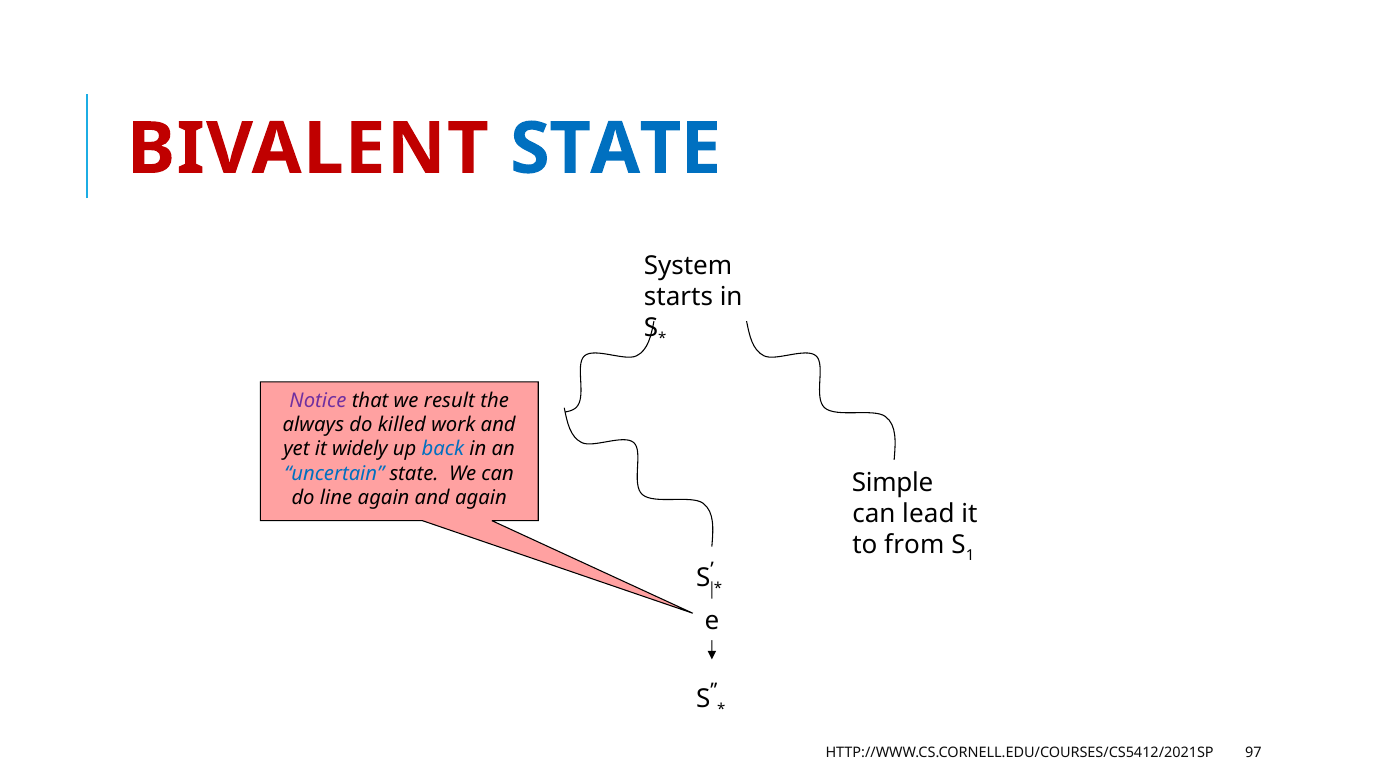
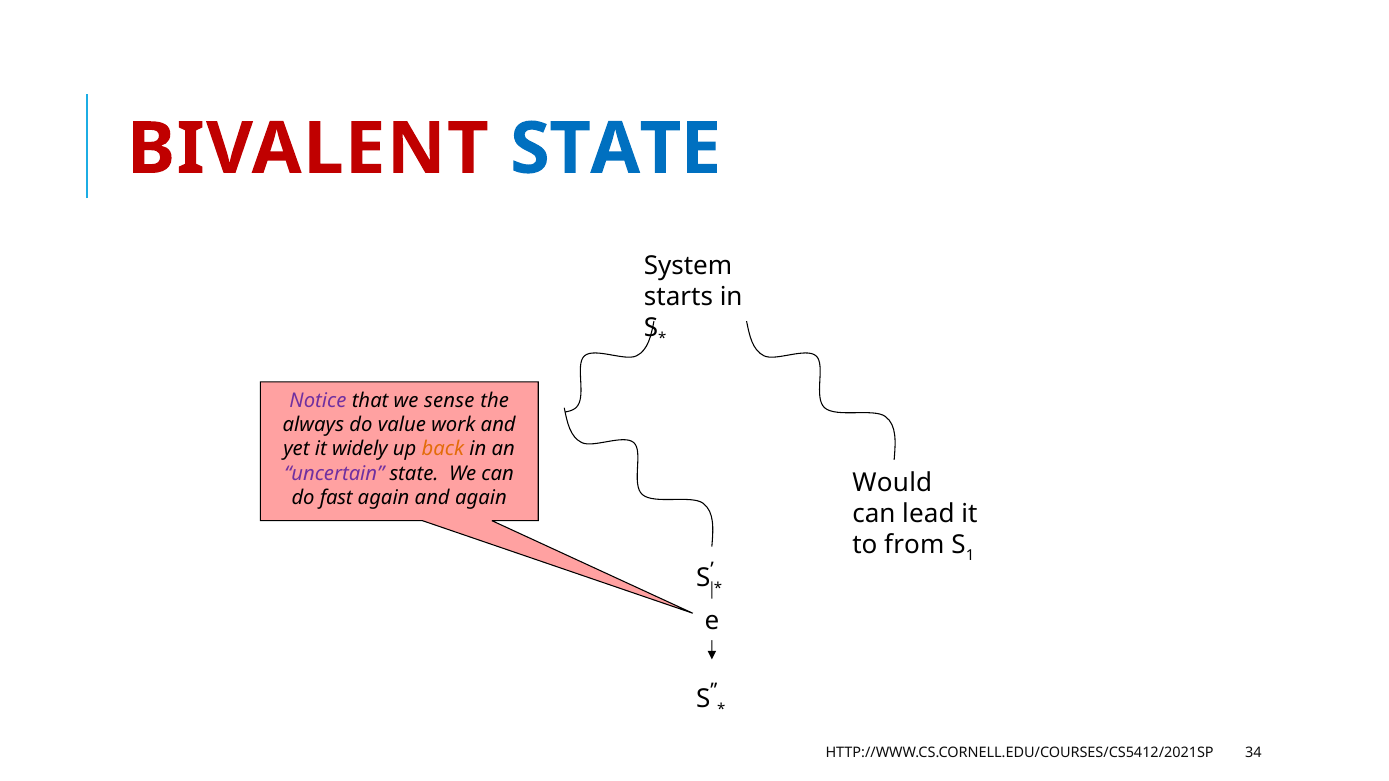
result: result -> sense (449, 401)
killed: killed -> value (402, 425)
back colour: blue -> orange (443, 449)
uncertain colour: blue -> purple (334, 474)
Simple: Simple -> Would (892, 483)
line: line -> fast (336, 498)
97: 97 -> 34 (1253, 753)
